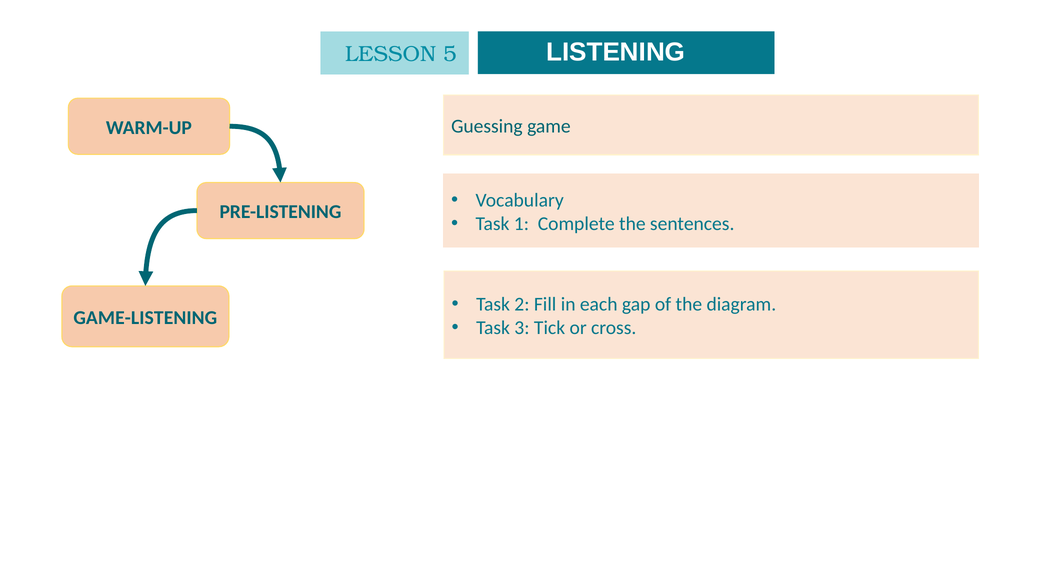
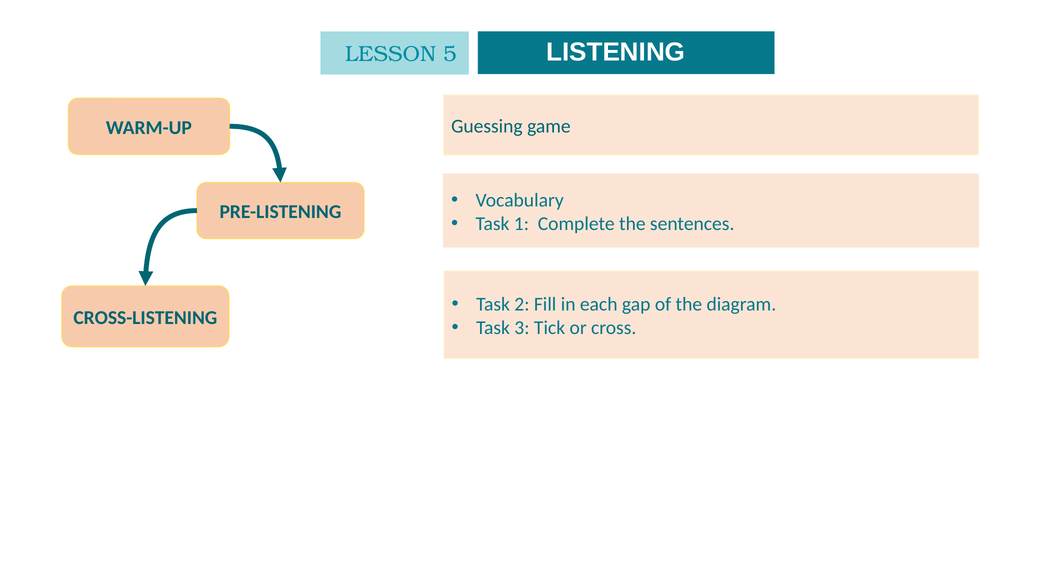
GAME-LISTENING: GAME-LISTENING -> CROSS-LISTENING (145, 318)
